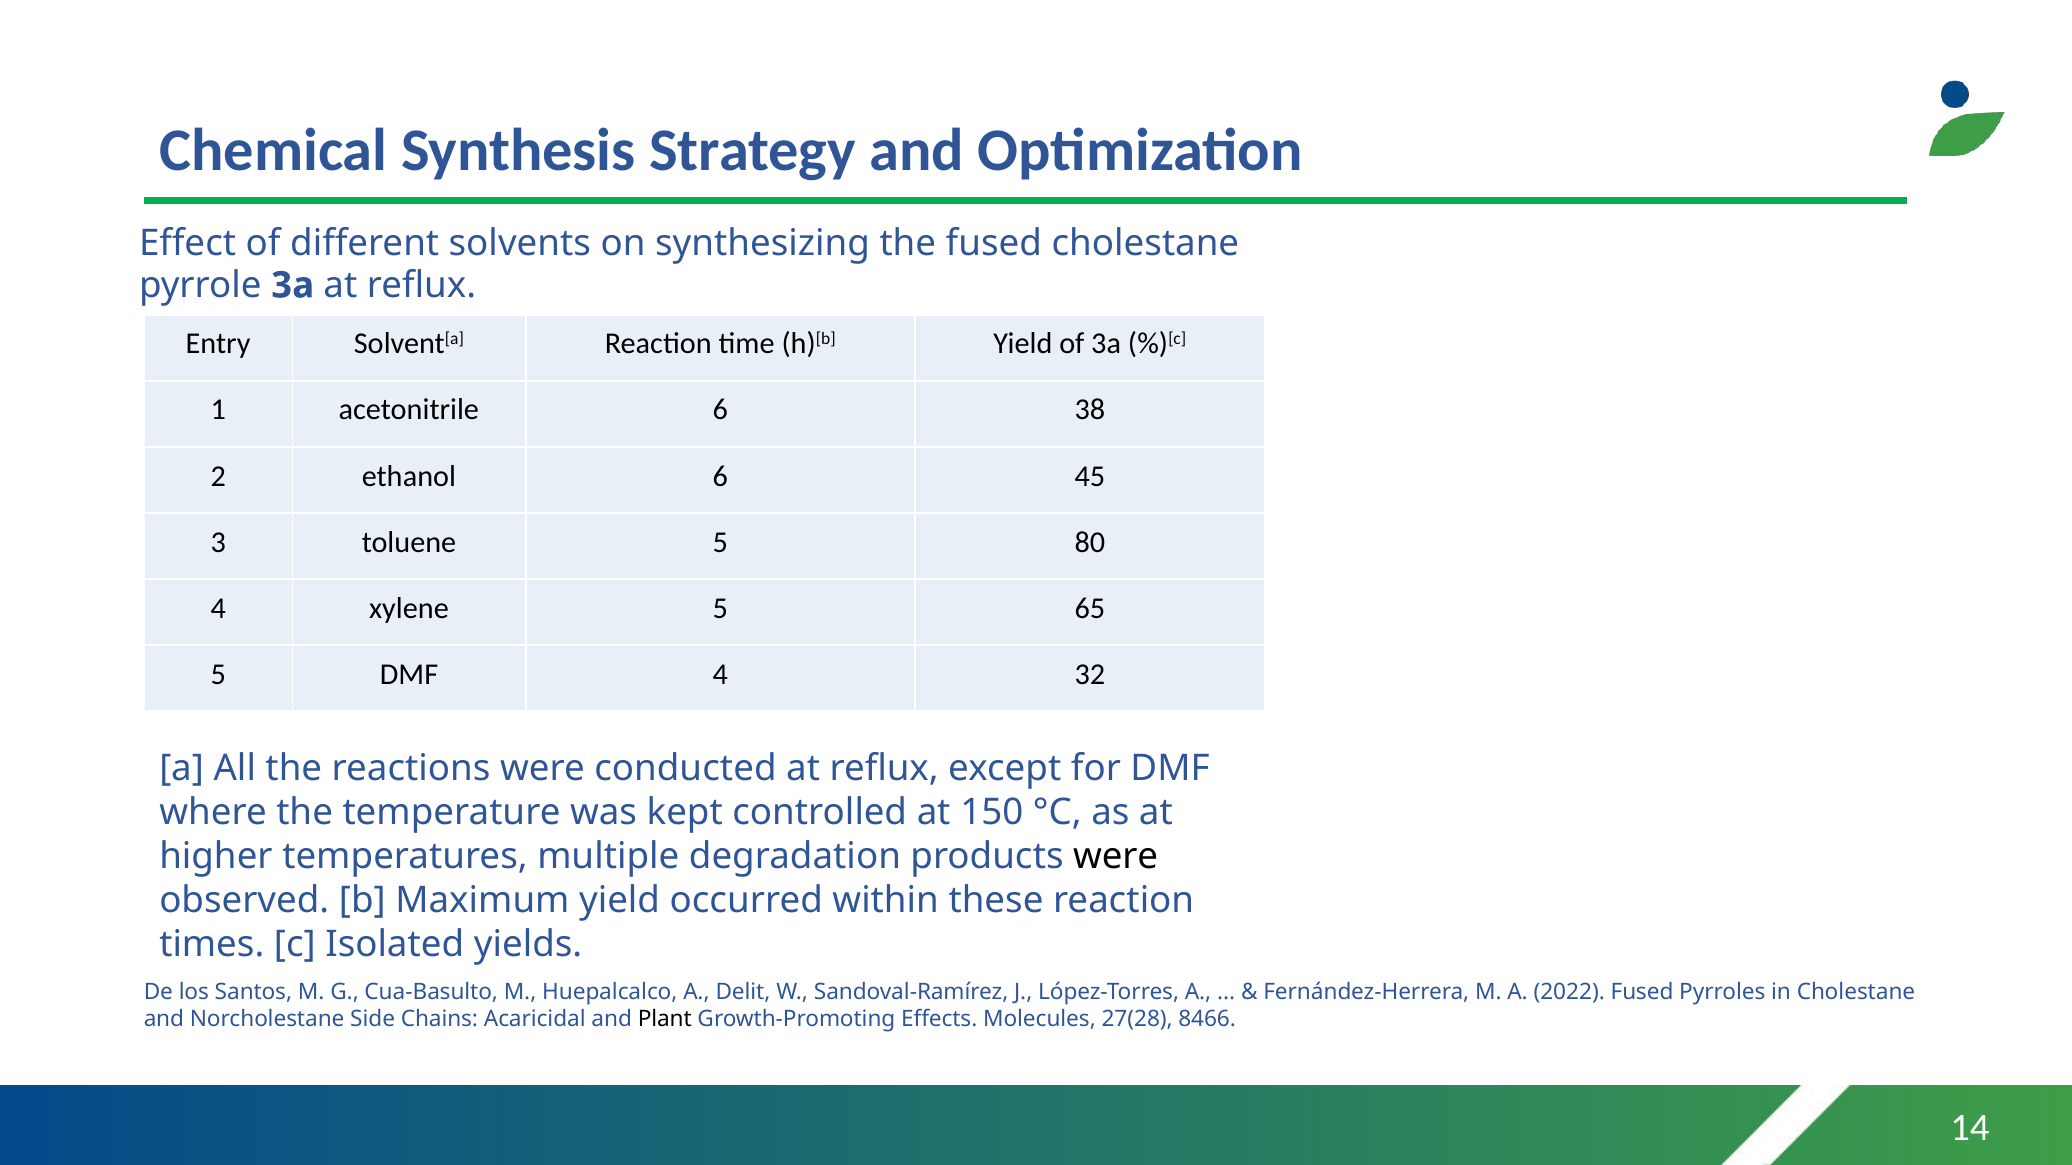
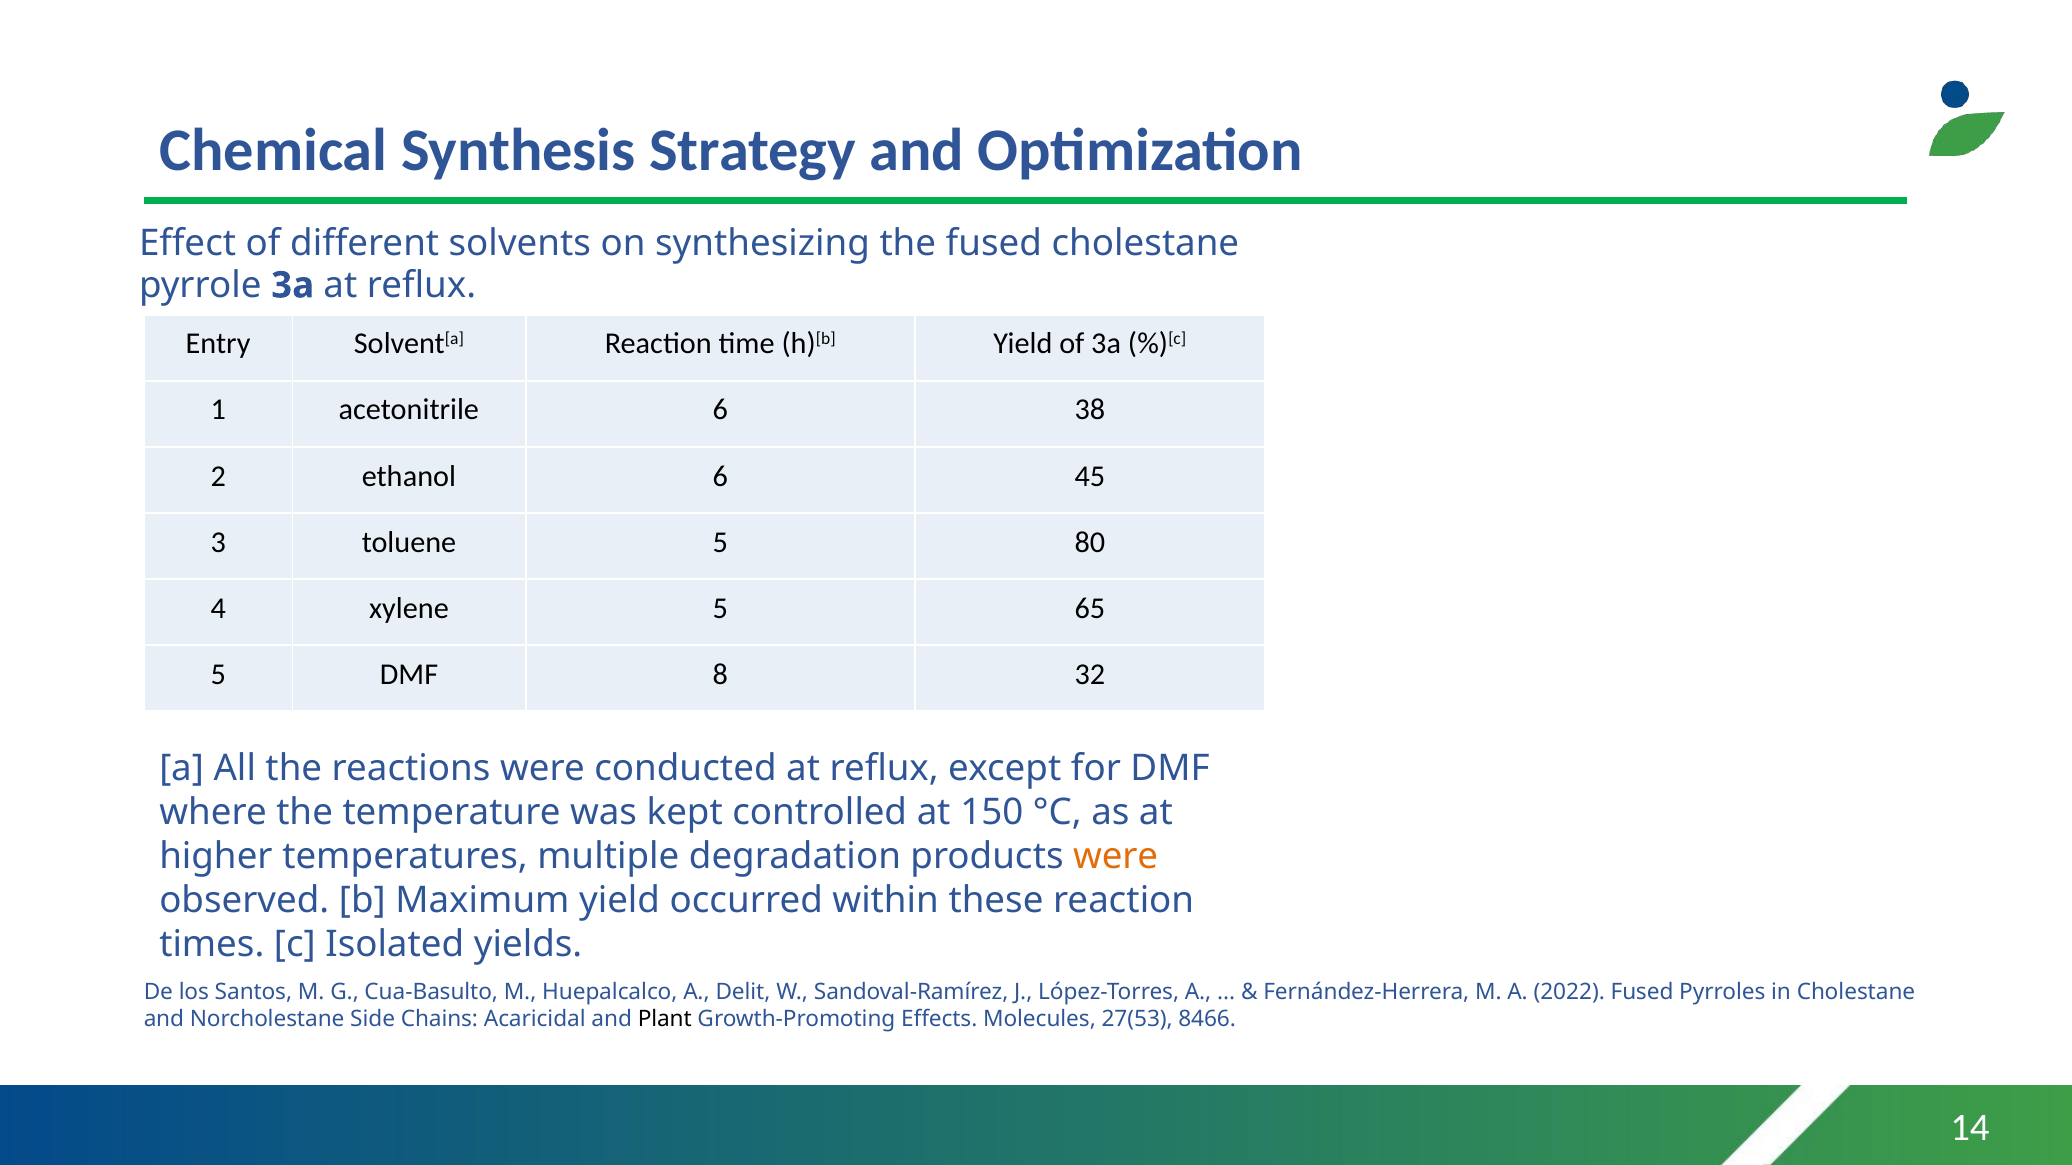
DMF 4: 4 -> 8 (720, 675)
were colour: black -> orange (1116, 857)
27(28: 27(28 -> 27(53 (1137, 1020)
